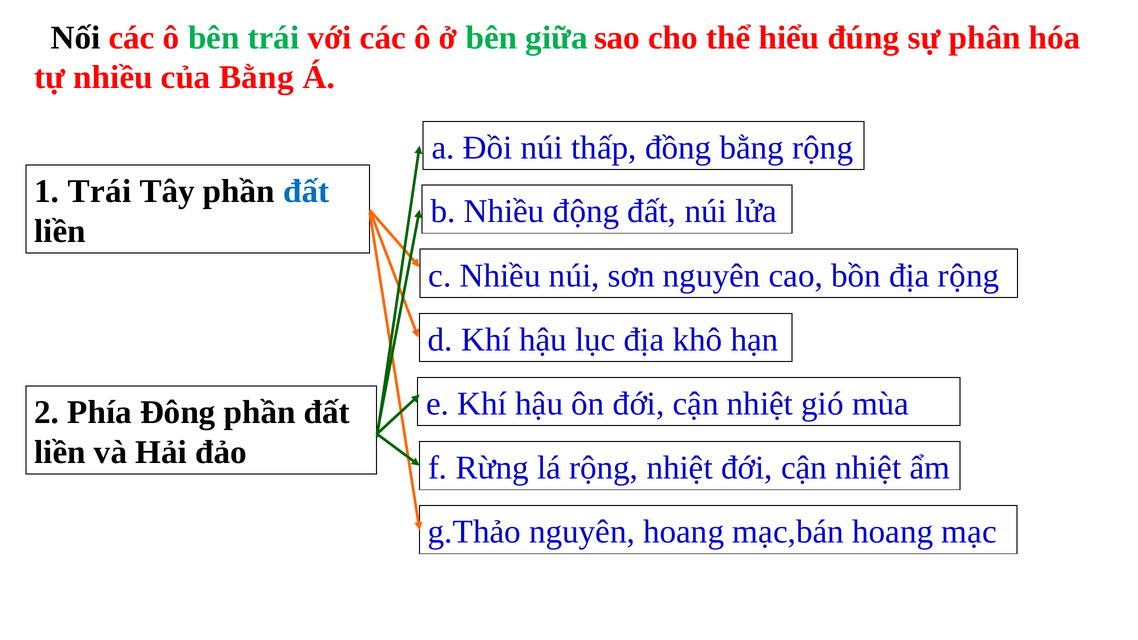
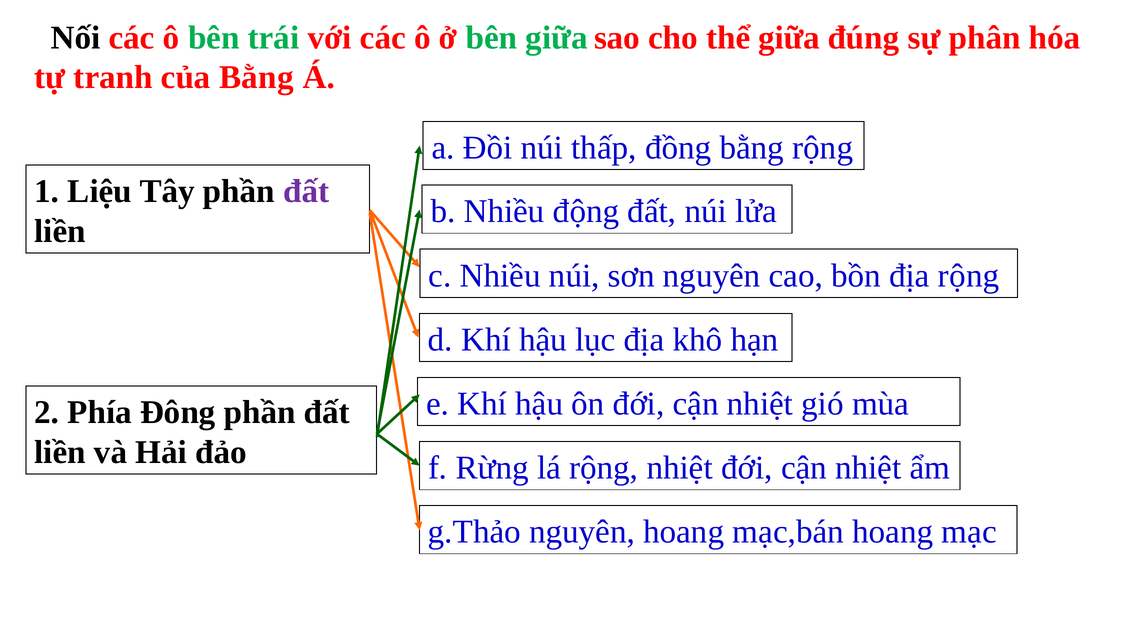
thể hiểu: hiểu -> giữa (789, 38)
nhiều: nhiều -> tranh (113, 78)
1 Trái: Trái -> Liệu (100, 191)
đất colour: blue -> purple (306, 191)
